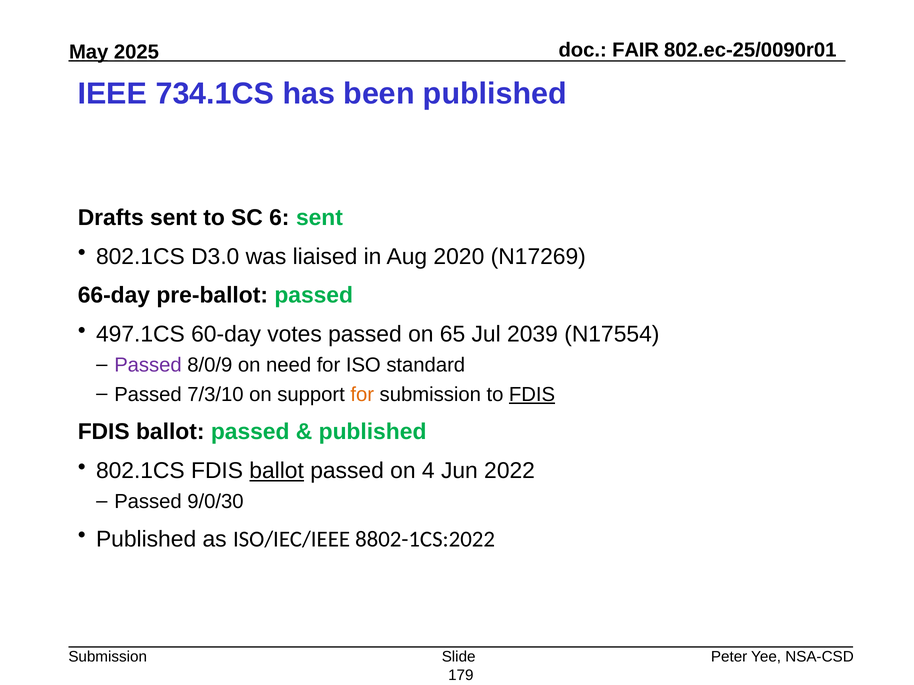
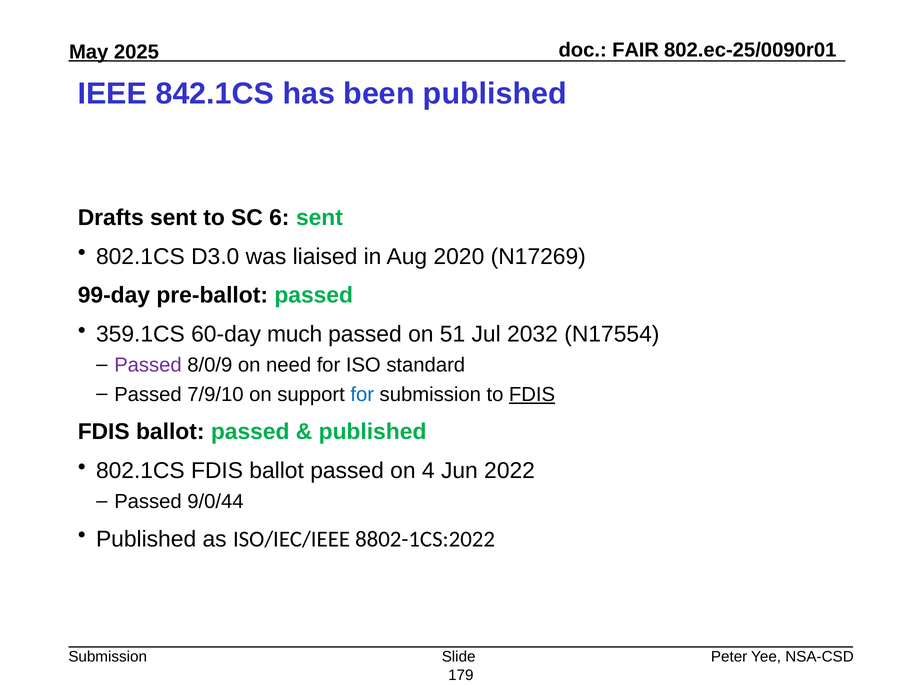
734.1CS: 734.1CS -> 842.1CS (215, 94)
66-day: 66-day -> 99-day (114, 296)
497.1CS: 497.1CS -> 359.1CS (140, 335)
votes: votes -> much (295, 335)
65: 65 -> 51 (453, 335)
2039: 2039 -> 2032 (532, 335)
7/3/10: 7/3/10 -> 7/9/10 (215, 395)
for colour: orange -> blue (362, 395)
ballot underline: present -> none (277, 471)
9/0/30: 9/0/30 -> 9/0/44 (215, 502)
